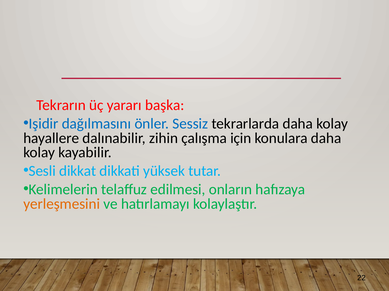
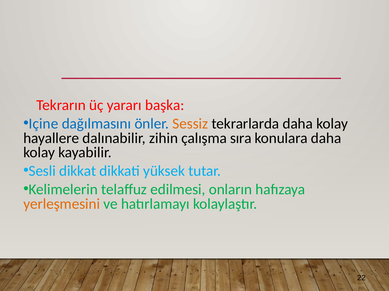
Işidir: Işidir -> Içine (43, 124)
Sessiz colour: blue -> orange (190, 124)
için: için -> sıra (241, 138)
